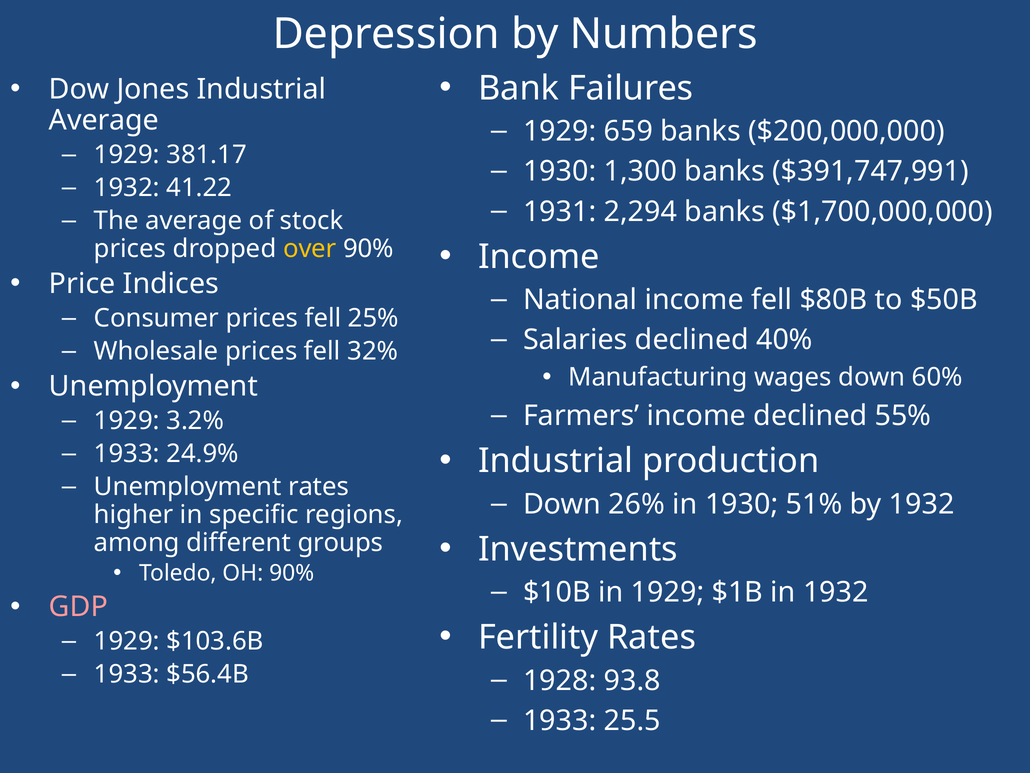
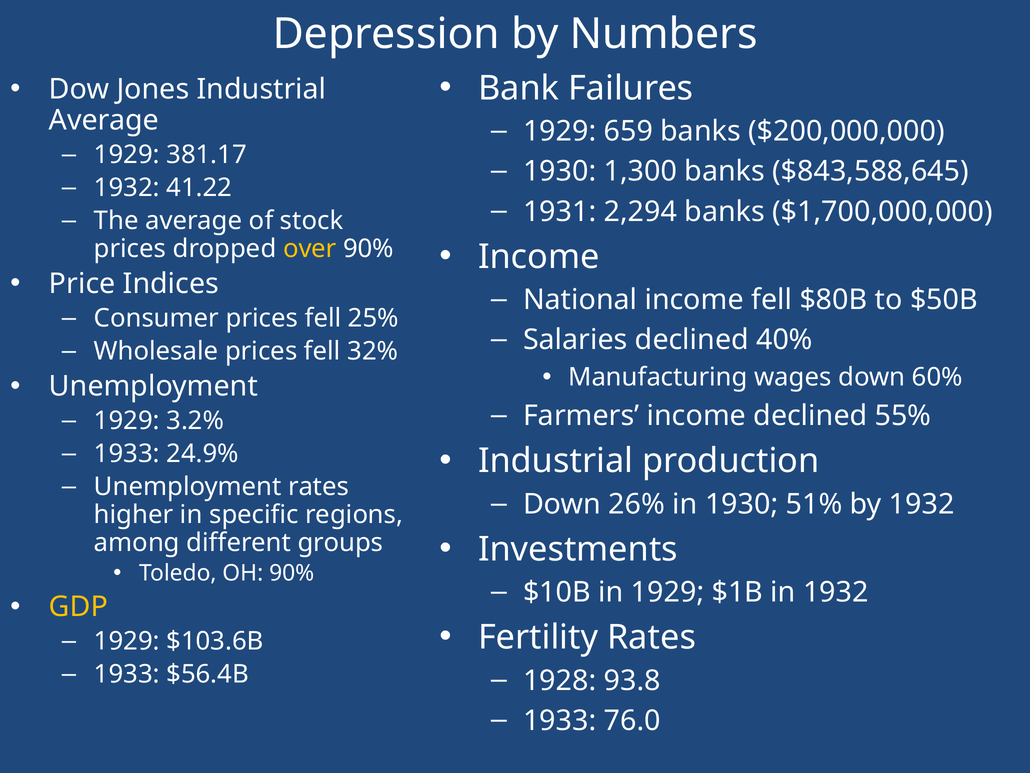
$391,747,991: $391,747,991 -> $843,588,645 (871, 171)
GDP colour: pink -> yellow (78, 606)
25.5: 25.5 -> 76.0 (632, 720)
